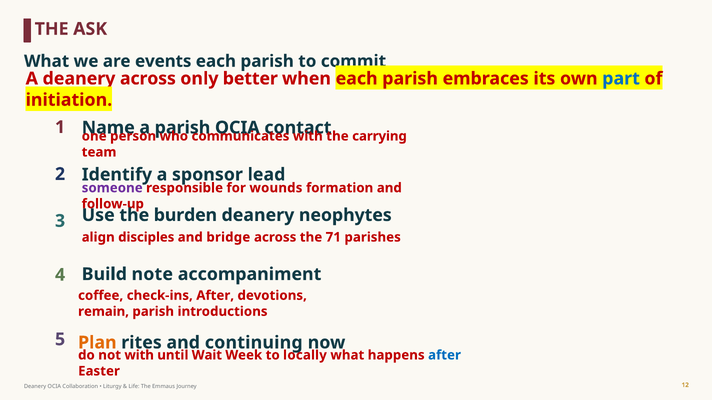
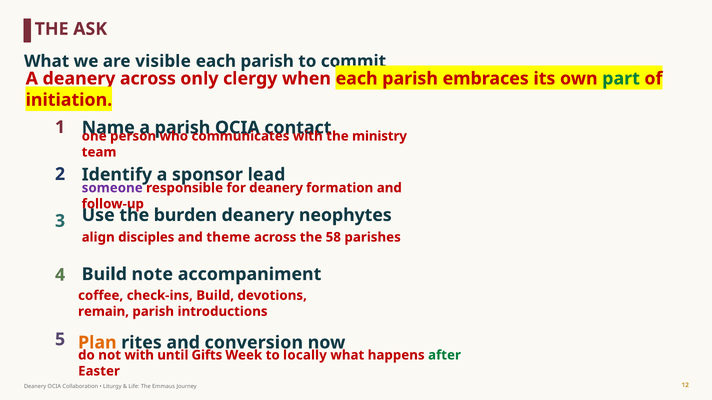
events: events -> visible (163, 61)
better: better -> clergy (250, 79)
part colour: blue -> green (621, 79)
carrying: carrying -> ministry (380, 136)
for wounds: wounds -> deanery (276, 188)
bridge: bridge -> theme (228, 237)
71: 71 -> 58 (333, 237)
check-ins After: After -> Build (215, 296)
continuing: continuing -> conversion (254, 343)
Wait: Wait -> Gifts (207, 355)
after colour: blue -> green (444, 355)
